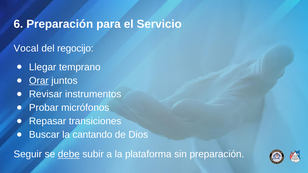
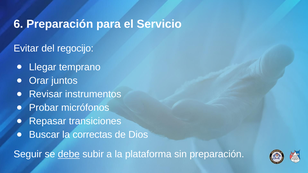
Vocal: Vocal -> Evitar (26, 48)
Orar underline: present -> none (39, 81)
cantando: cantando -> correctas (92, 135)
